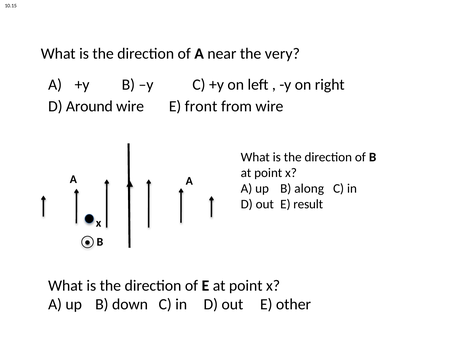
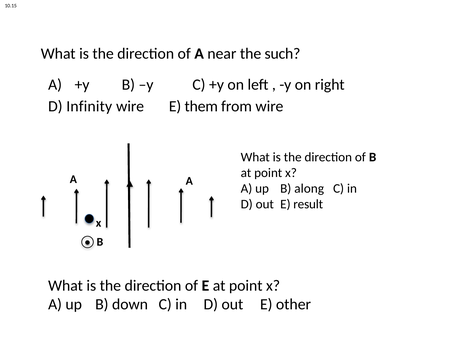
very: very -> such (282, 54)
Around: Around -> Infinity (89, 107)
front: front -> them (201, 107)
